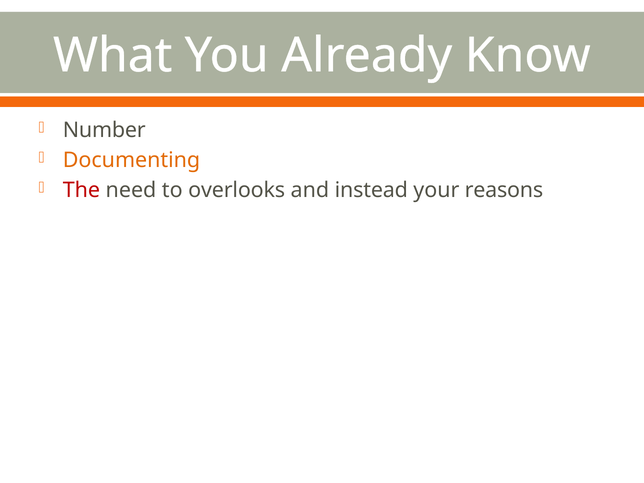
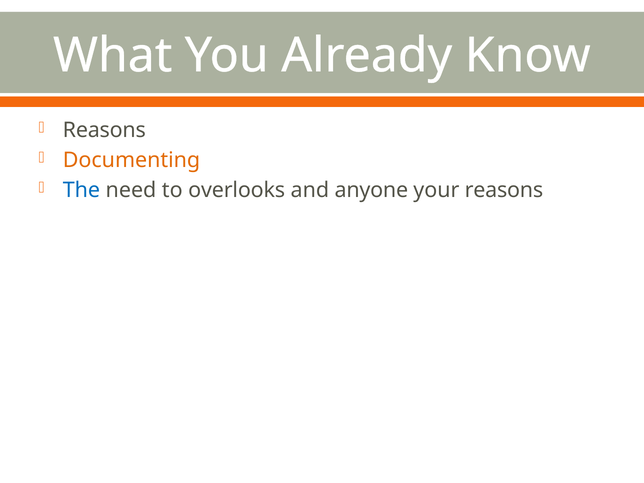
Number: Number -> Reasons (104, 130)
The colour: red -> blue (81, 190)
instead: instead -> anyone (371, 190)
